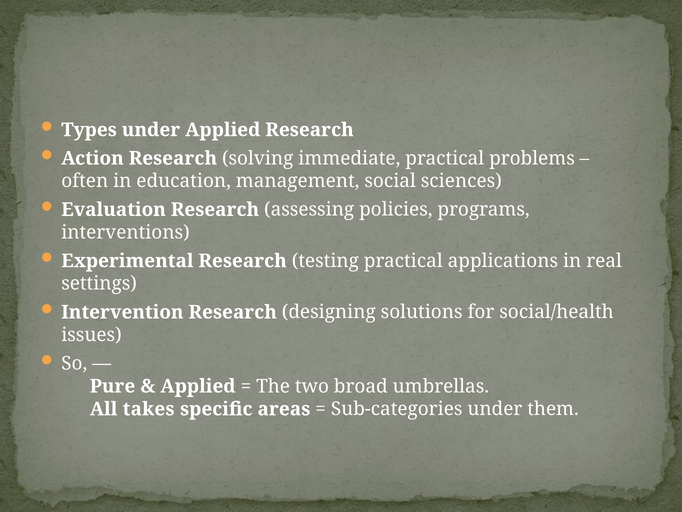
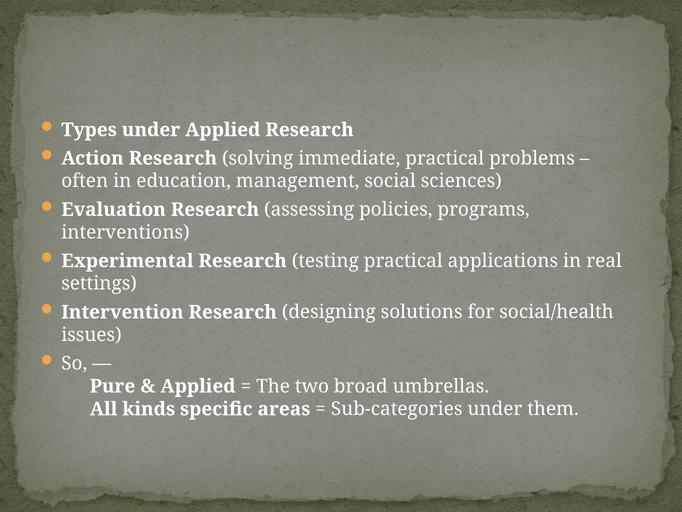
takes: takes -> kinds (149, 409)
